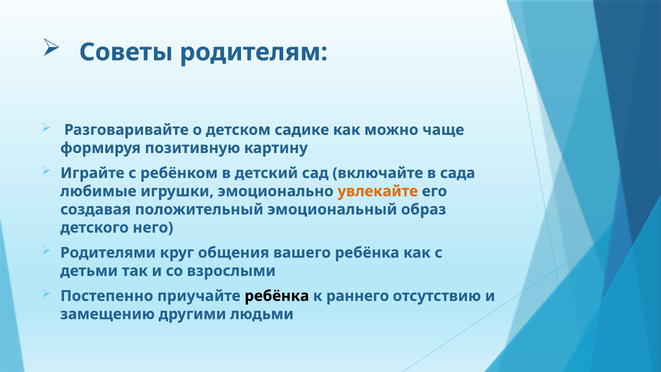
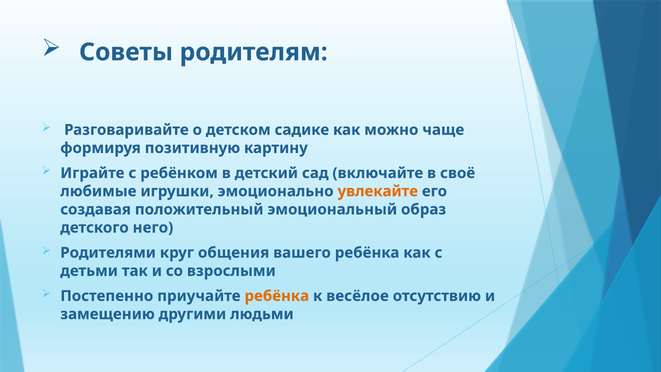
сада: сада -> своё (458, 173)
ребёнка colour: black -> orange (277, 296)
раннего: раннего -> весёлое (358, 296)
